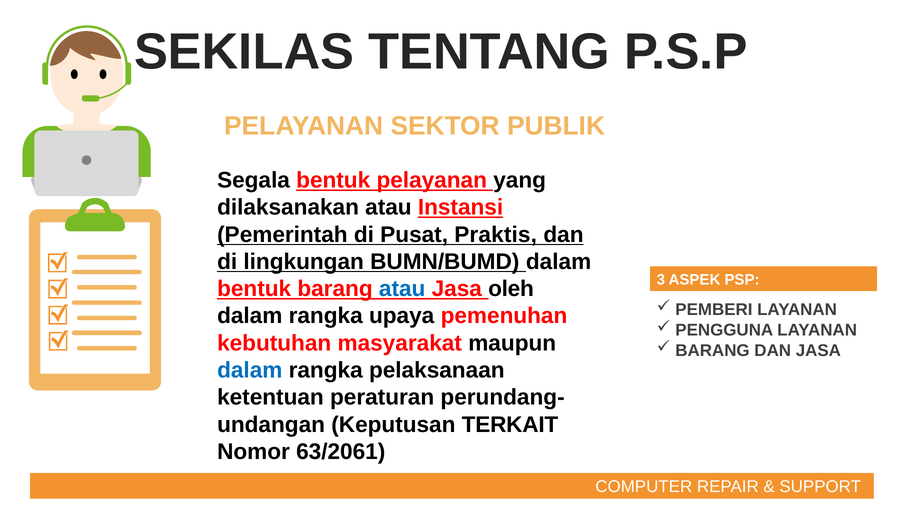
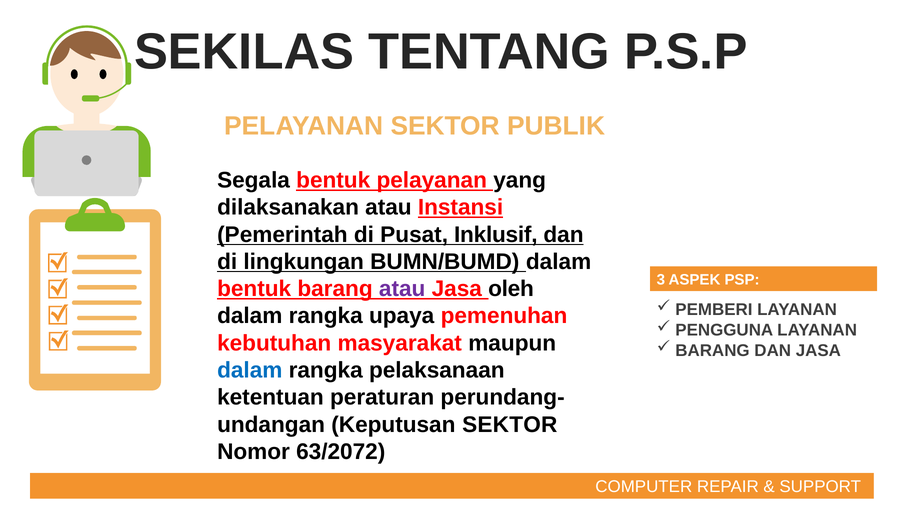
Praktis: Praktis -> Inklusif (496, 234)
atau colour: blue -> purple (402, 289)
Keputusan TERKAIT: TERKAIT -> SEKTOR (510, 424)
63/2061: 63/2061 -> 63/2072 (341, 451)
